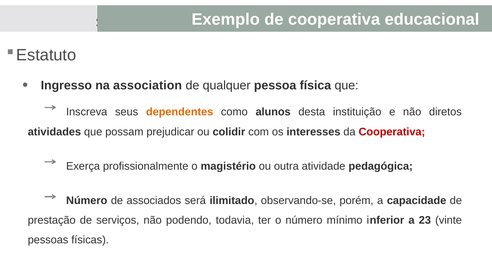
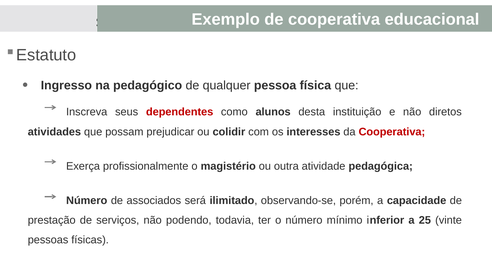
association: association -> pedagógico (148, 85)
dependentes colour: orange -> red (180, 112)
23: 23 -> 25 (425, 220)
